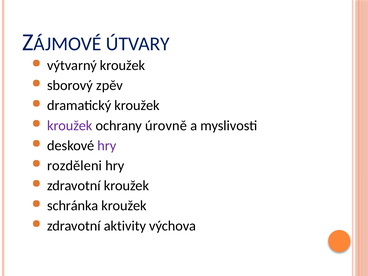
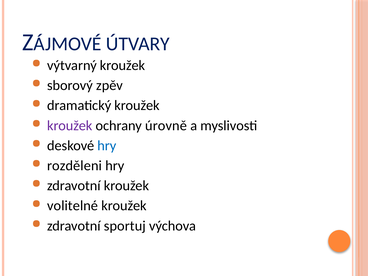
hry colour: purple -> blue (107, 146)
schránka: schránka -> volitelné (73, 206)
aktivity: aktivity -> sportuj (125, 226)
